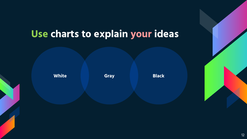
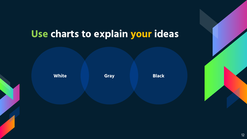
your colour: pink -> yellow (141, 34)
